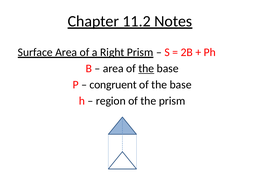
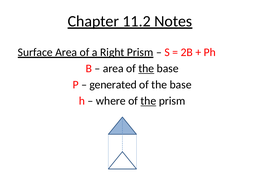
congruent: congruent -> generated (113, 85)
region: region -> where (111, 101)
the underline: none -> present (148, 101)
